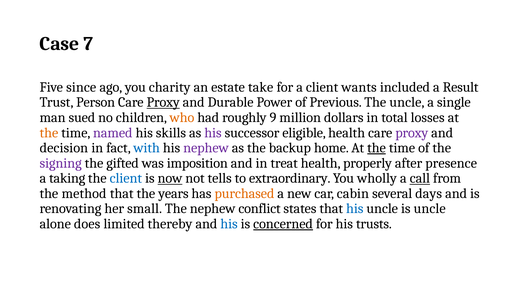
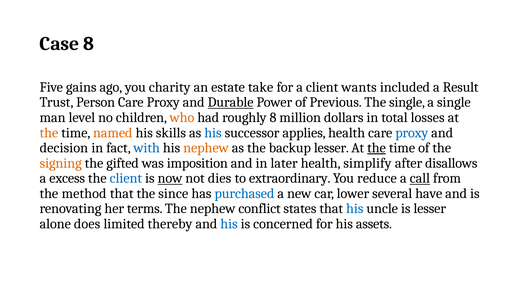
Case 7: 7 -> 8 (89, 44)
since: since -> gains (81, 87)
Proxy underline: present -> none (163, 103)
Durable underline: none -> present (231, 103)
The uncle: uncle -> single (407, 103)
sued: sued -> level (82, 118)
roughly 9: 9 -> 8 (273, 118)
named colour: purple -> orange (113, 133)
his colour: purple -> blue (213, 133)
eligible: eligible -> applies (304, 133)
proxy colour: purple -> blue (412, 133)
nephew colour: purple -> orange (206, 148)
backup home: home -> lesser (331, 148)
signing colour: purple -> orange (61, 163)
treat: treat -> later (284, 163)
properly: properly -> simplify (367, 163)
presence: presence -> disallows (451, 163)
taking: taking -> excess (67, 179)
tells: tells -> dies (220, 179)
wholly: wholly -> reduce (377, 179)
years: years -> since (173, 194)
purchased colour: orange -> blue (244, 194)
cabin: cabin -> lower (353, 194)
days: days -> have (429, 194)
small: small -> terms (145, 209)
is uncle: uncle -> lesser (430, 209)
concerned underline: present -> none (283, 224)
trusts: trusts -> assets (374, 224)
